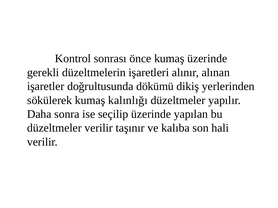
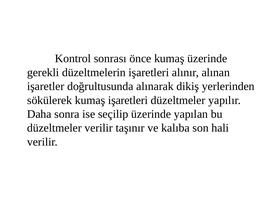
dökümü: dökümü -> alınarak (155, 87)
kumaş kalınlığı: kalınlığı -> işaretleri (128, 100)
